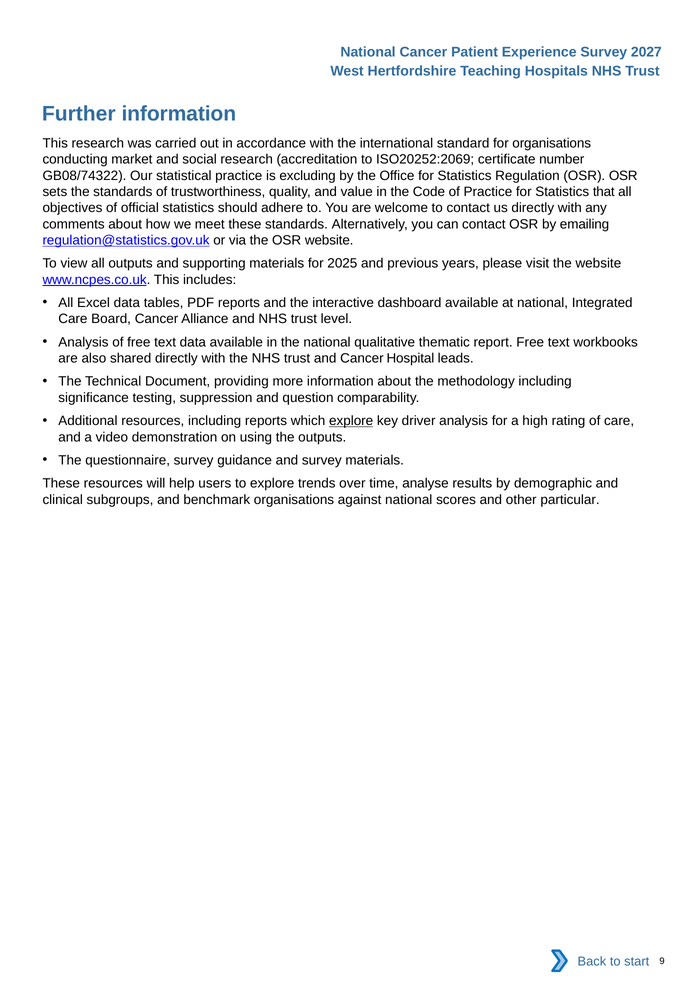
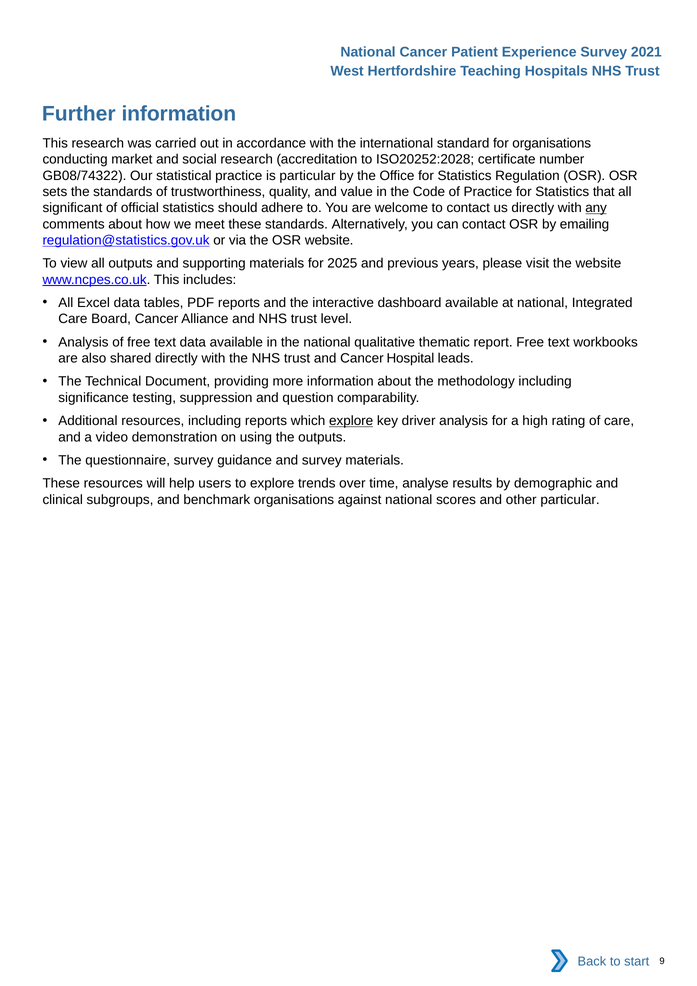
2027: 2027 -> 2021 (646, 52)
ISO20252:2069: ISO20252:2069 -> ISO20252:2028 (425, 159)
is excluding: excluding -> particular (307, 176)
objectives: objectives -> significant (72, 208)
any underline: none -> present (596, 208)
